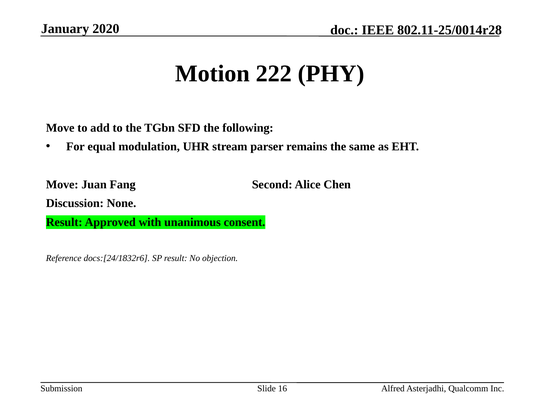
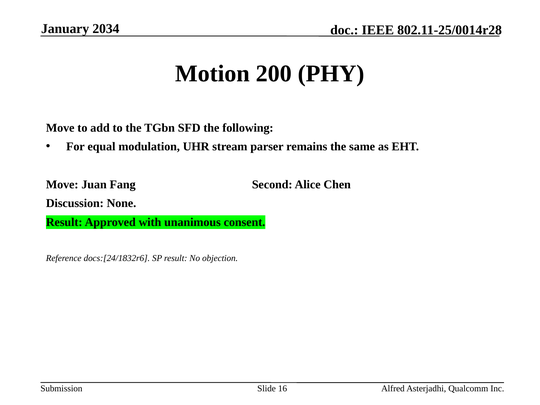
2020: 2020 -> 2034 (106, 29)
222: 222 -> 200 (274, 74)
